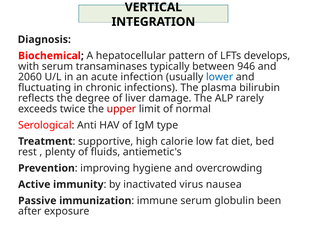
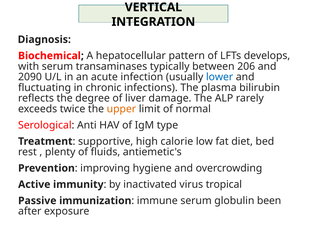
946: 946 -> 206 (246, 66)
2060: 2060 -> 2090 (30, 77)
upper colour: red -> orange (121, 109)
nausea: nausea -> tropical (224, 184)
